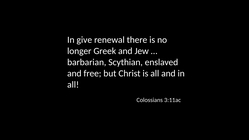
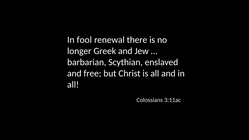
give: give -> fool (84, 40)
